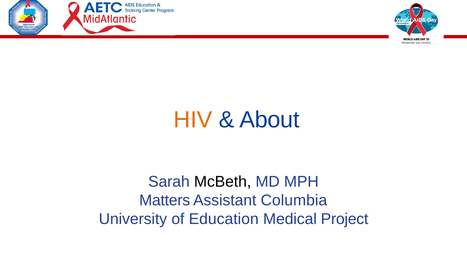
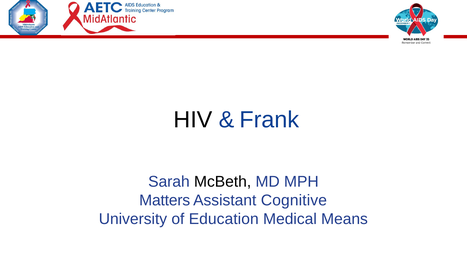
HIV colour: orange -> black (193, 120)
About: About -> Frank (269, 120)
Columbia: Columbia -> Cognitive (294, 200)
Project: Project -> Means (344, 219)
